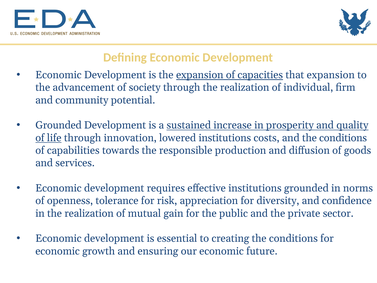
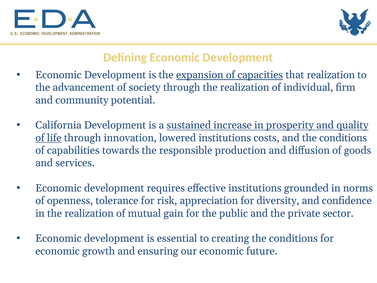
that expansion: expansion -> realization (331, 75)
Grounded: Grounded -> California (58, 125)
